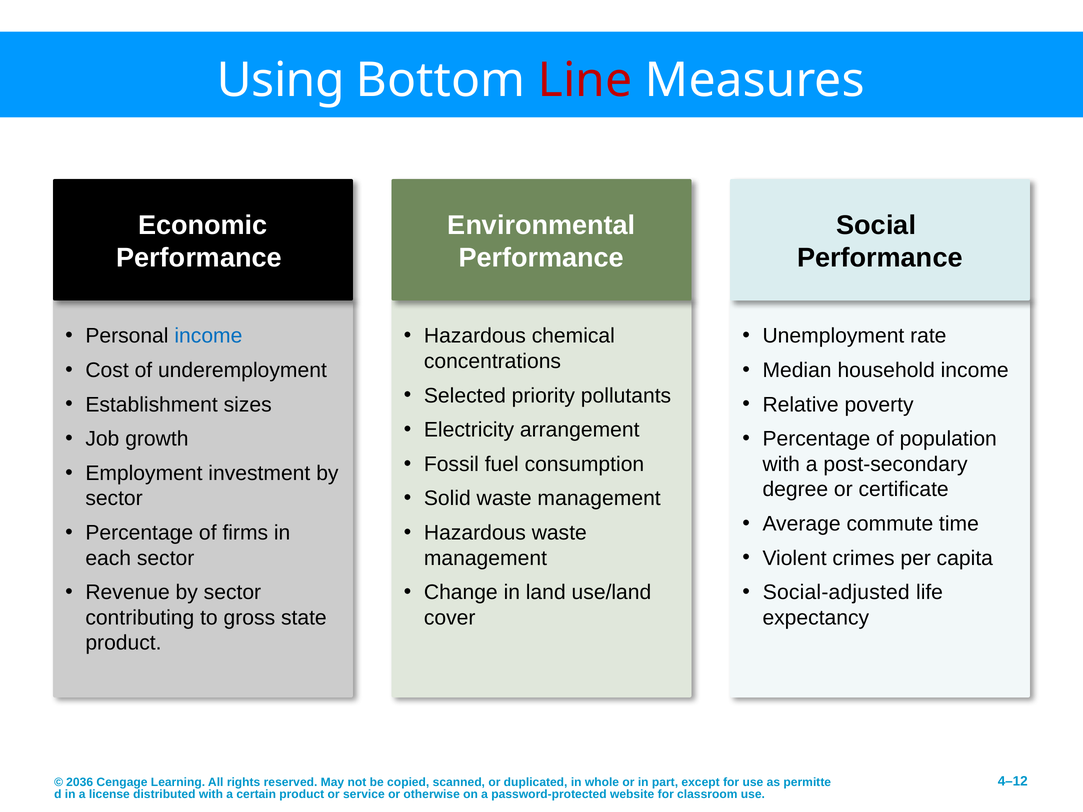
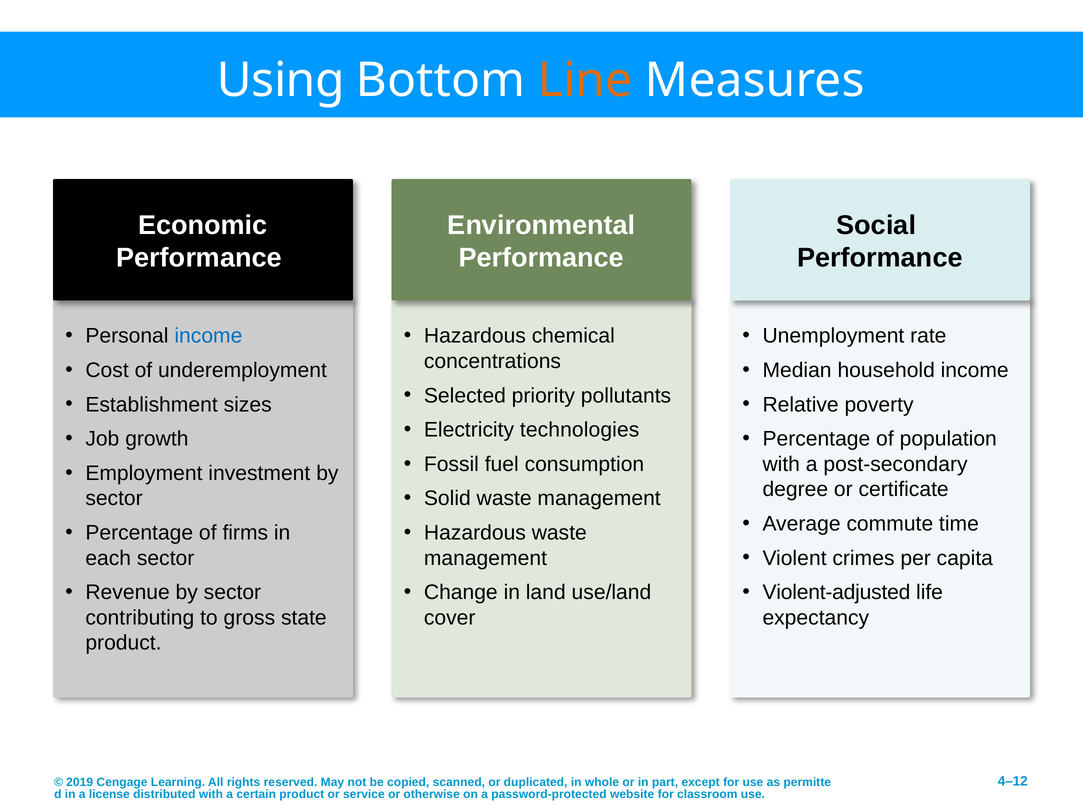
Line colour: red -> orange (585, 81)
arrangement: arrangement -> technologies (580, 430)
Social-adjusted: Social-adjusted -> Violent-adjusted (836, 593)
2036: 2036 -> 2019 (80, 782)
